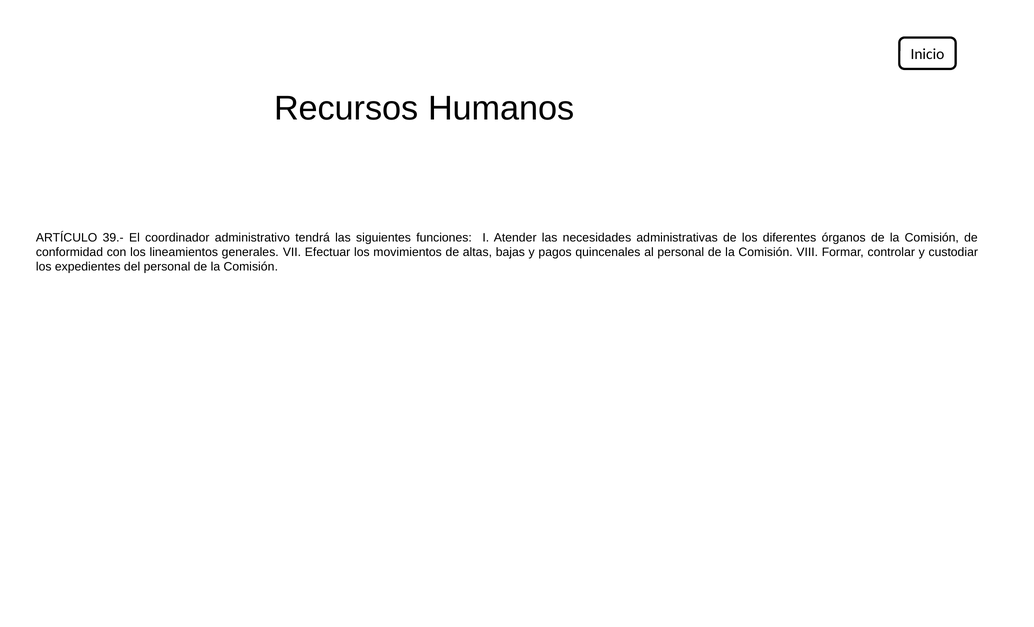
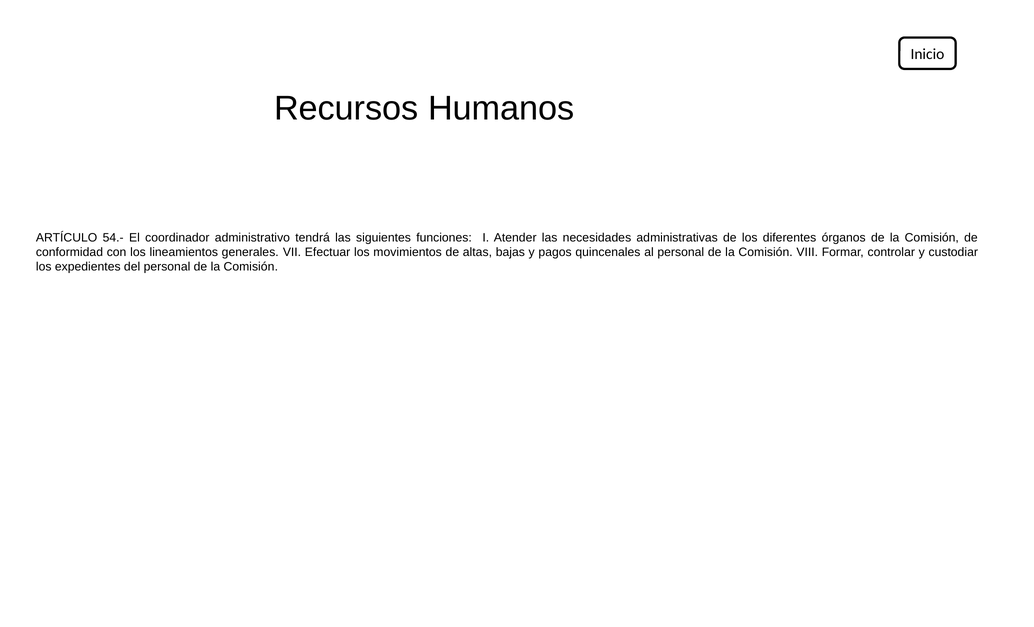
39.-: 39.- -> 54.- (113, 238)
